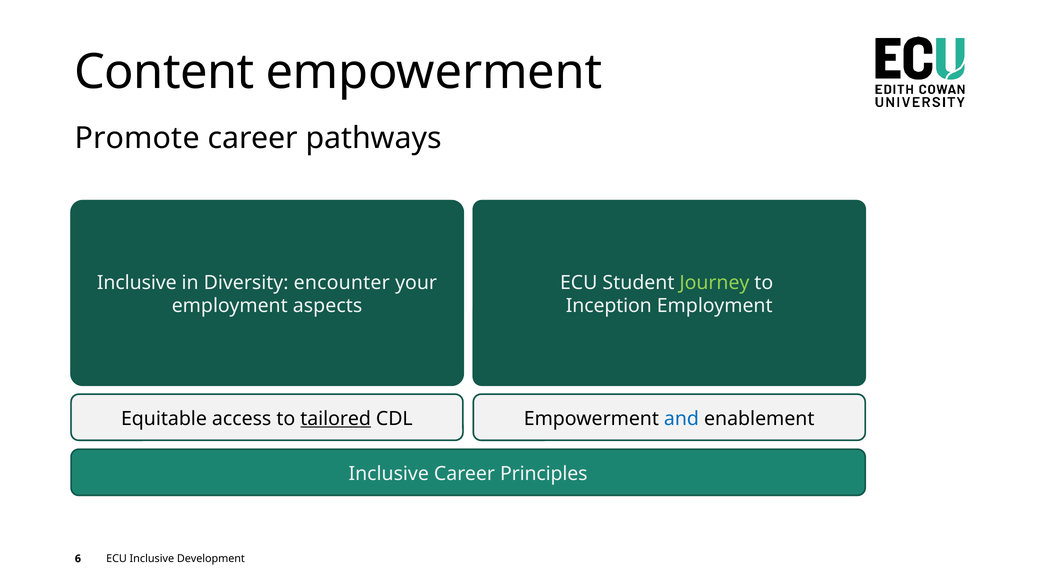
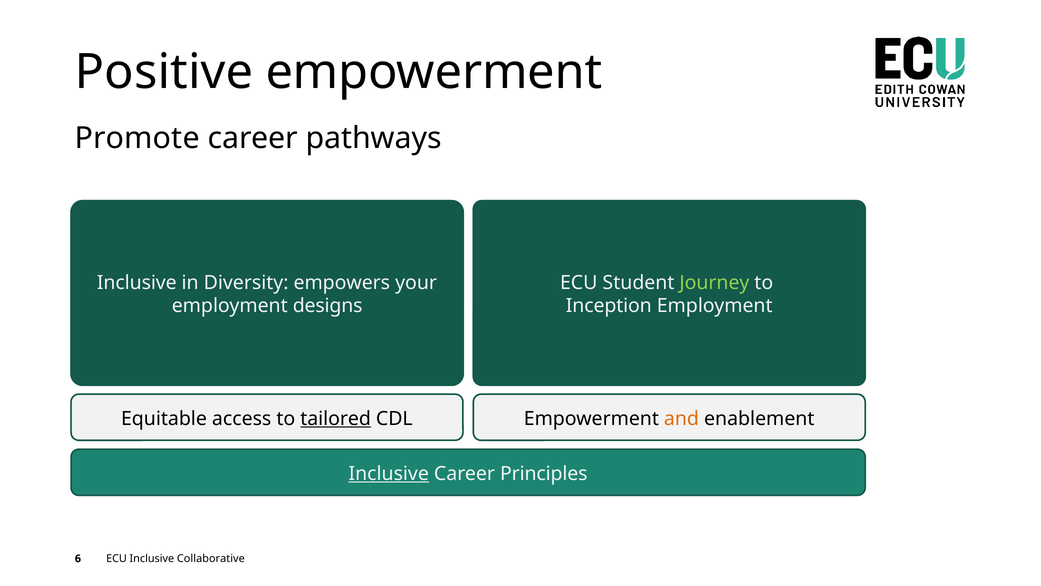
Content: Content -> Positive (164, 72)
encounter: encounter -> empowers (342, 282)
aspects: aspects -> designs (328, 306)
and colour: blue -> orange (681, 418)
Inclusive underline: none -> present (389, 473)
Development: Development -> Collaborative (211, 558)
